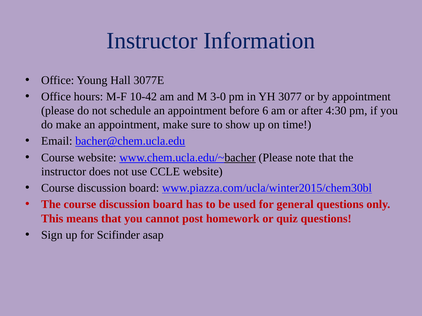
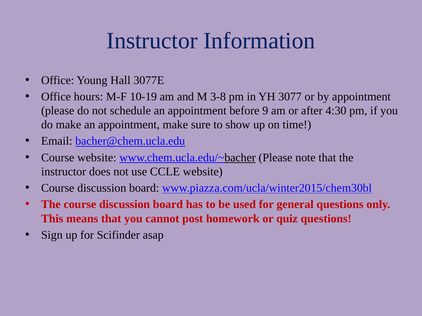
10-42: 10-42 -> 10-19 (143, 97)
3-0: 3-0 -> 3-8 (218, 97)
6: 6 -> 9 (265, 111)
